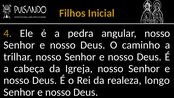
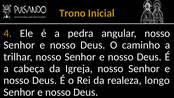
Filhos: Filhos -> Trono (72, 13)
